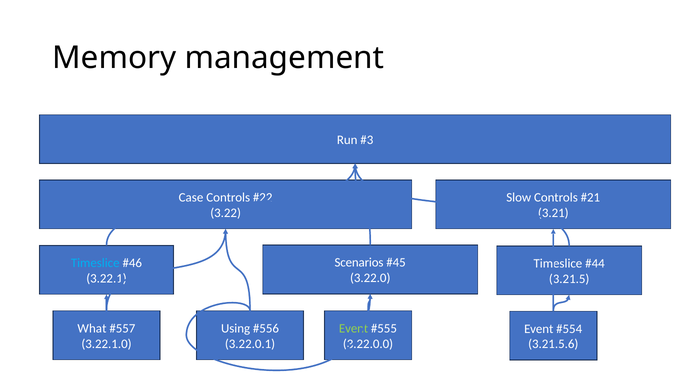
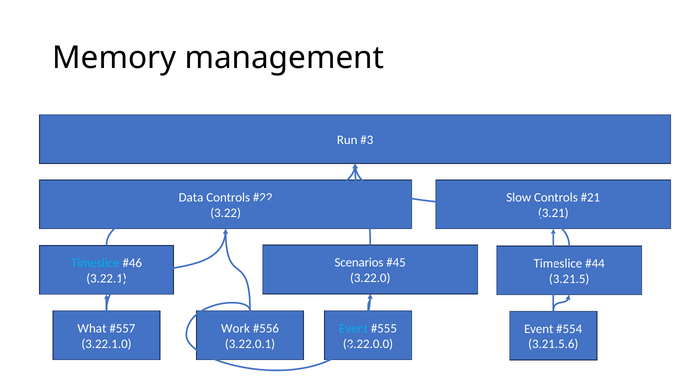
Case: Case -> Data (191, 198)
Using: Using -> Work (235, 328)
Event colour: light green -> light blue (354, 328)
